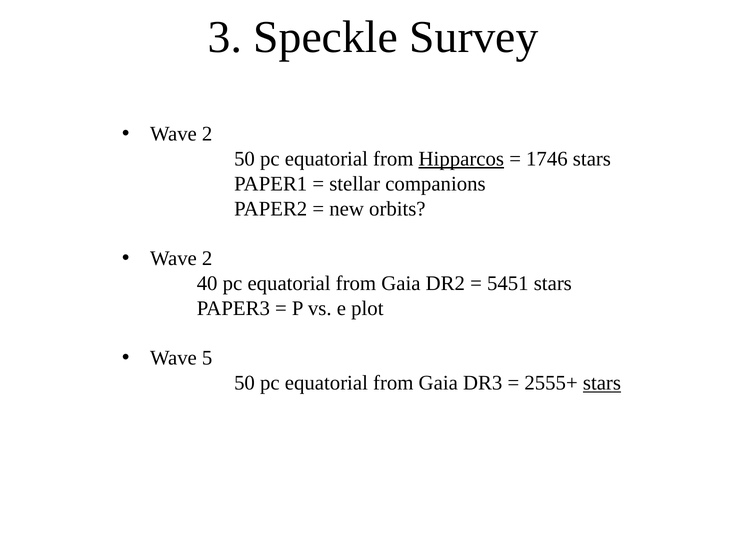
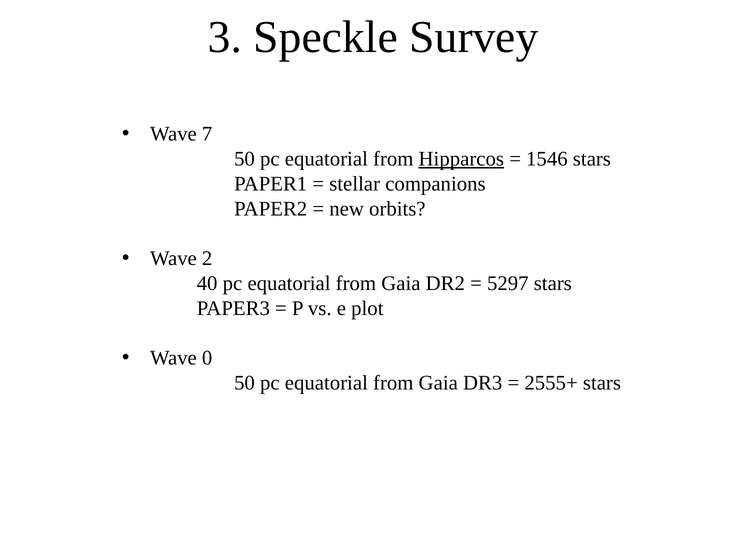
2: 2 -> 7 (207, 134)
1746: 1746 -> 1546 (547, 159)
5451: 5451 -> 5297 (508, 284)
5: 5 -> 0 (207, 358)
stars underline: present -> none (602, 383)
